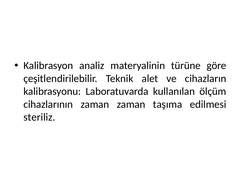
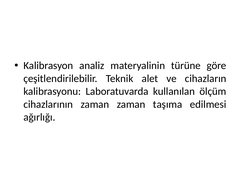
steriliz: steriliz -> ağırlığı (39, 117)
